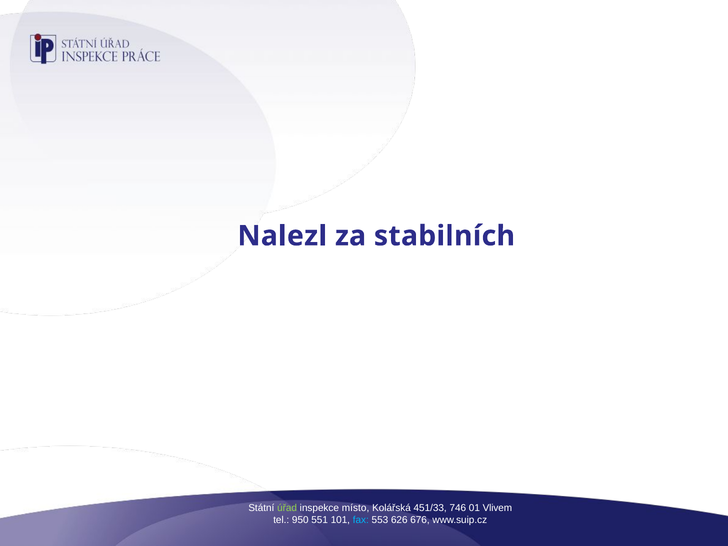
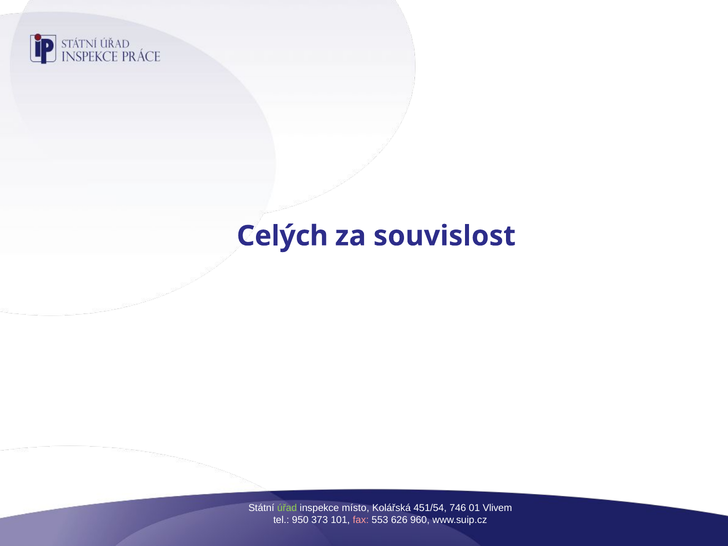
Nalezl: Nalezl -> Celých (282, 236)
stabilních: stabilních -> souvislost (445, 236)
451/33: 451/33 -> 451/54 (430, 508)
551: 551 -> 373 (320, 520)
fax colour: light blue -> pink (361, 520)
676: 676 -> 960 (420, 520)
